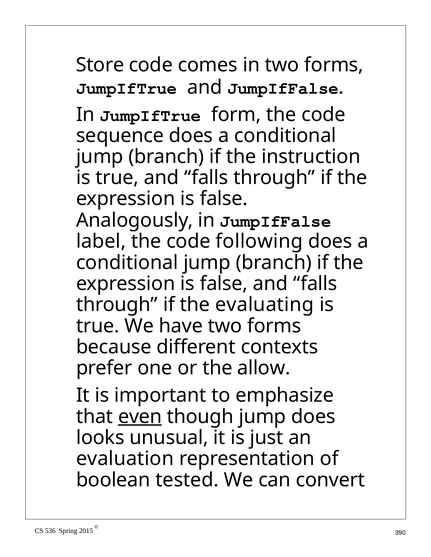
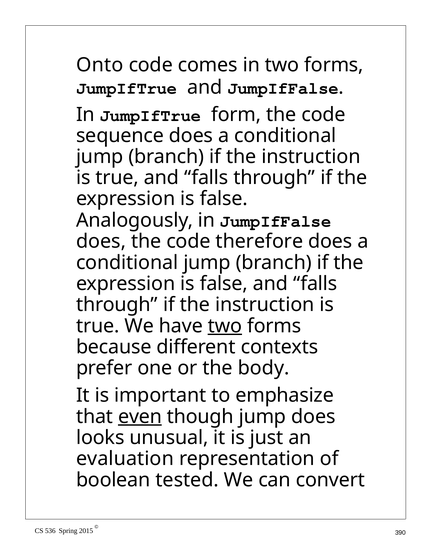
Store: Store -> Onto (100, 65)
label: label -> does (101, 242)
following: following -> therefore (259, 242)
through if the evaluating: evaluating -> instruction (265, 305)
two underline: none -> present (225, 326)
allow: allow -> body (264, 369)
